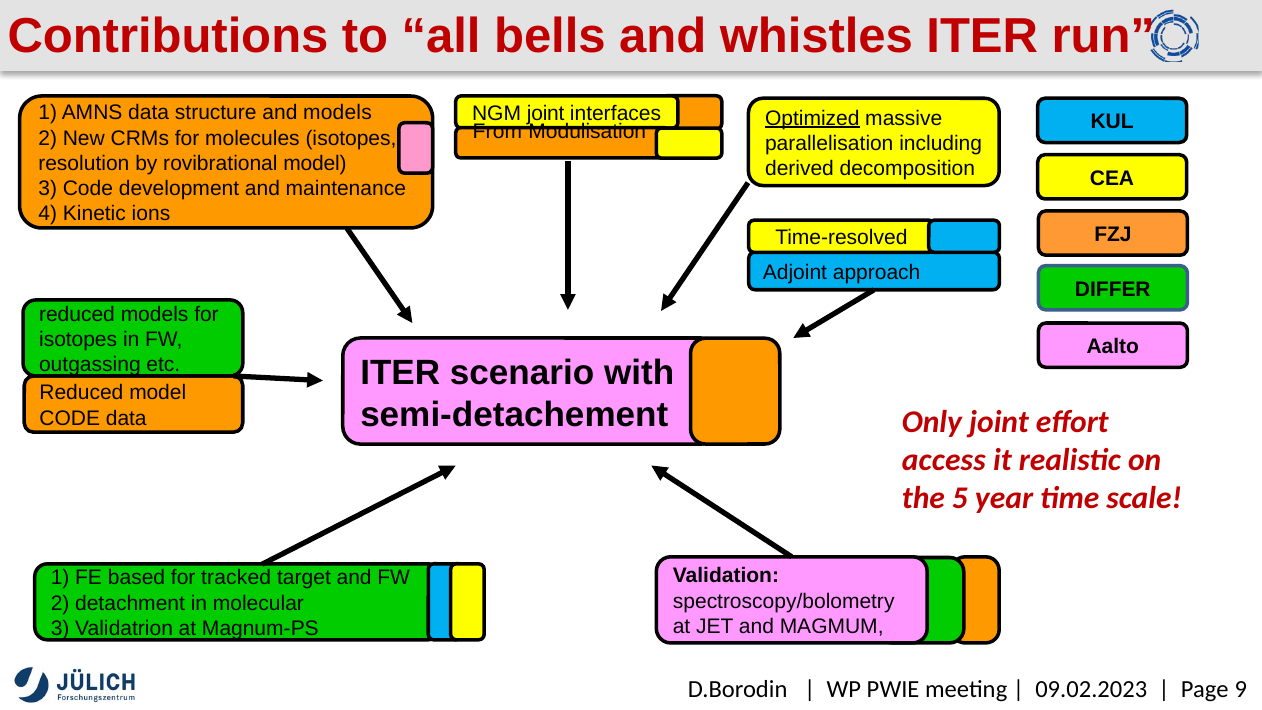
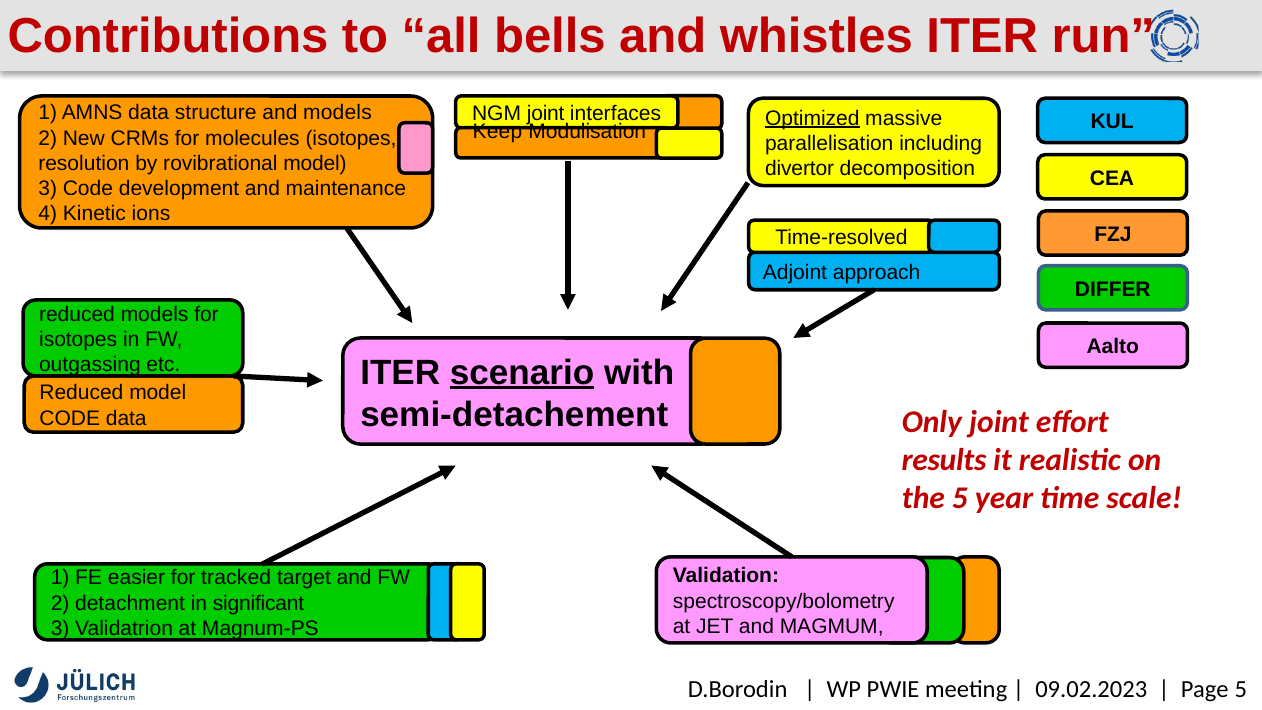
From: From -> Keep (497, 132)
derived: derived -> divertor (800, 169)
scenario underline: none -> present (522, 372)
access: access -> results (944, 460)
based: based -> easier (137, 578)
molecular: molecular -> significant (259, 603)
9: 9 -> 5 (1241, 689)
